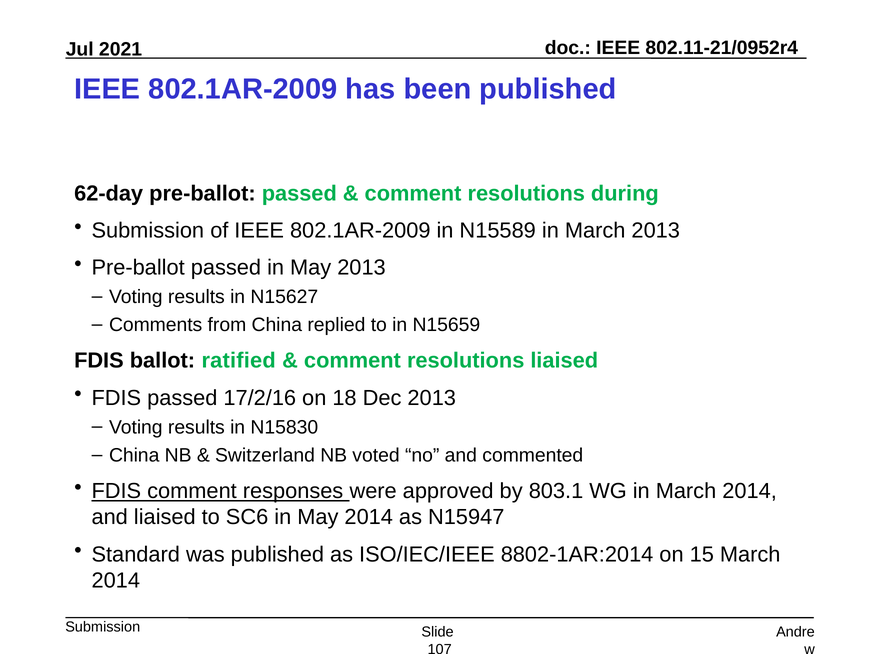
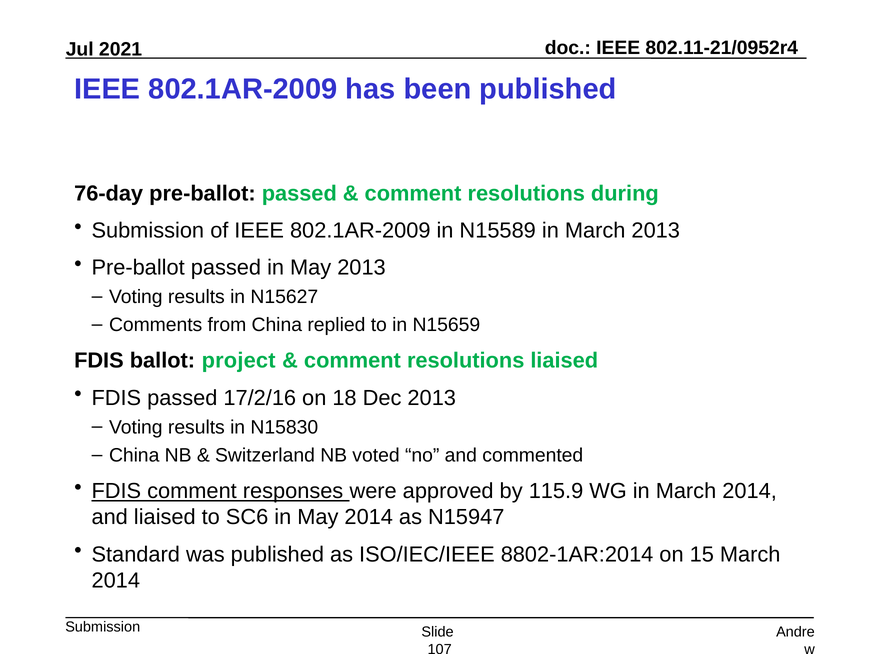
62-day: 62-day -> 76-day (109, 193)
ratified: ratified -> project (239, 361)
803.1: 803.1 -> 115.9 (556, 491)
